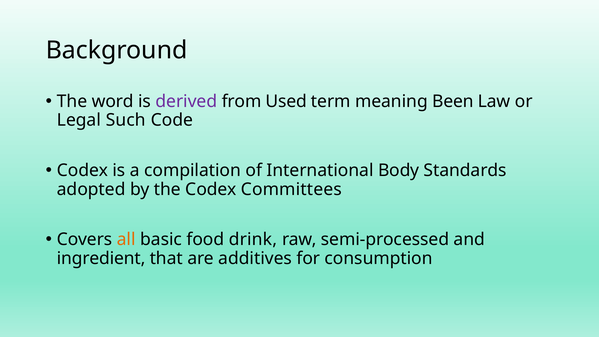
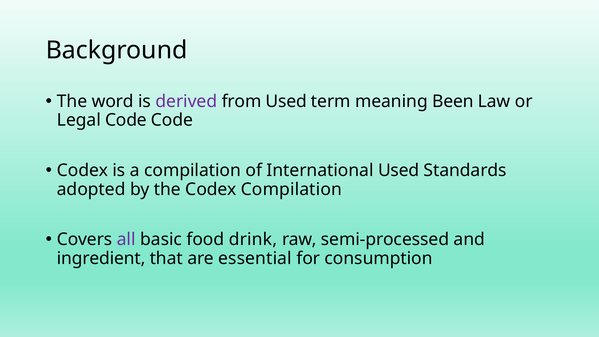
Legal Such: Such -> Code (126, 120)
International Body: Body -> Used (399, 170)
Codex Committees: Committees -> Compilation (291, 189)
all colour: orange -> purple (126, 239)
additives: additives -> essential (255, 258)
